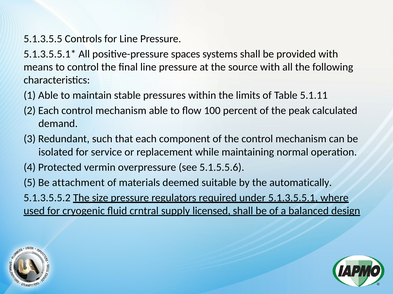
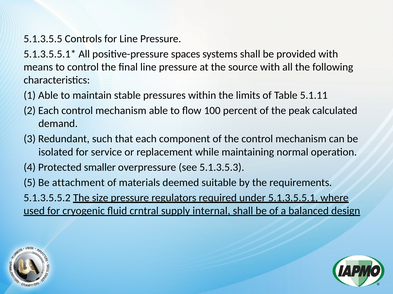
vermin: vermin -> smaller (100, 168)
5.1.5.5.6: 5.1.5.5.6 -> 5.1.3.5.3 (222, 168)
automatically: automatically -> requirements (301, 183)
licensed: licensed -> internal (211, 211)
